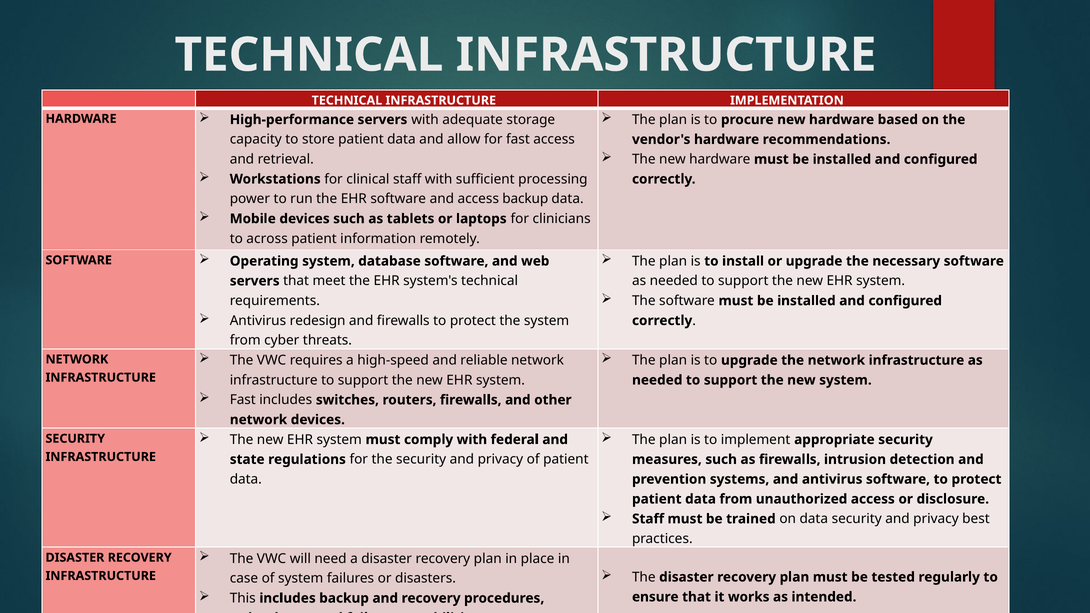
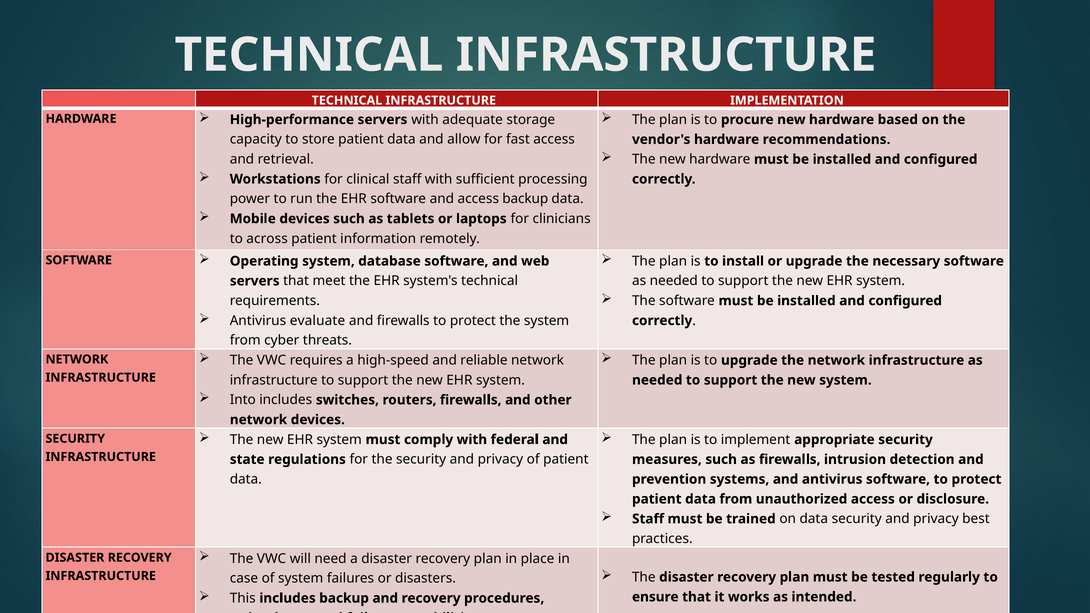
redesign: redesign -> evaluate (318, 321)
Fast: Fast -> Into (243, 400)
